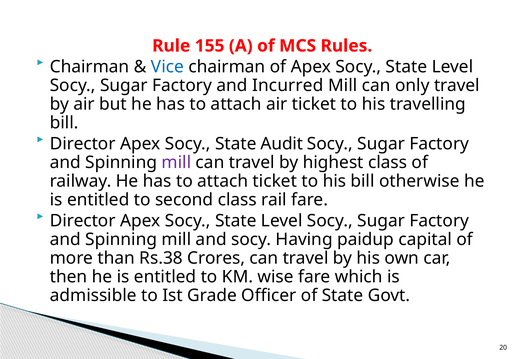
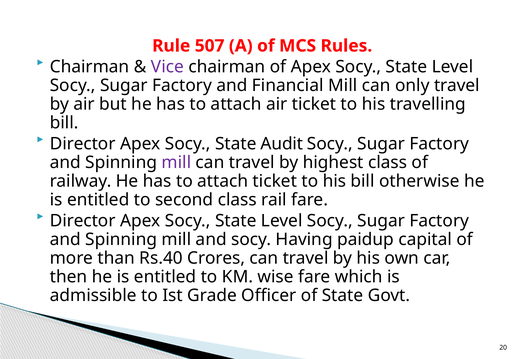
155: 155 -> 507 (210, 46)
Vice colour: blue -> purple (167, 67)
Incurred: Incurred -> Financial (288, 86)
Rs.38: Rs.38 -> Rs.40 (161, 258)
